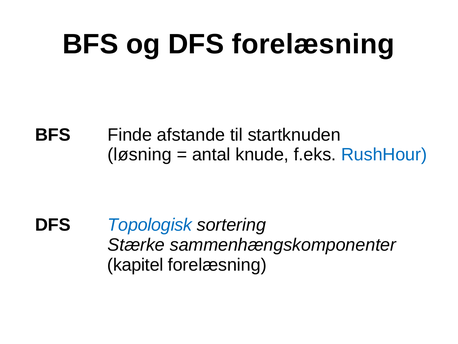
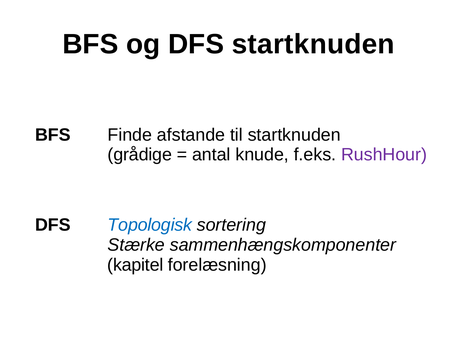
DFS forelæsning: forelæsning -> startknuden (313, 44)
løsning: løsning -> grådige (140, 154)
RushHour colour: blue -> purple (384, 154)
